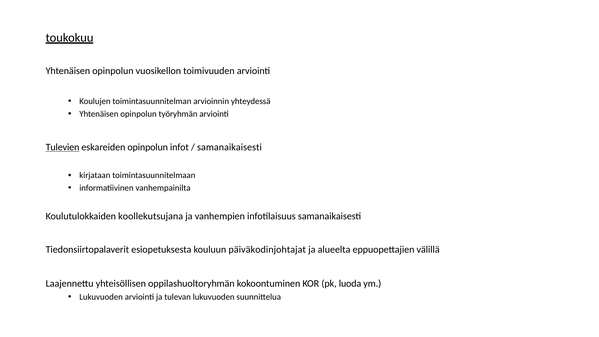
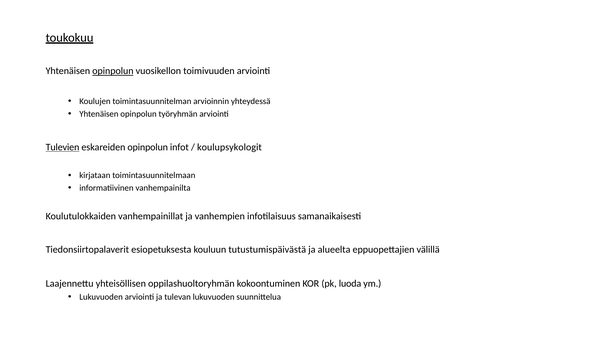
opinpolun underline: none -> present (113, 71)
samanaikaisesti: samanaikaisesti -> koulupsykologit (229, 147)
koollekutsujana: koollekutsujana -> vanhempainillat (151, 216)
päiväkodinjohtajat: päiväkodinjohtajat -> tutustumispäivästä (267, 250)
